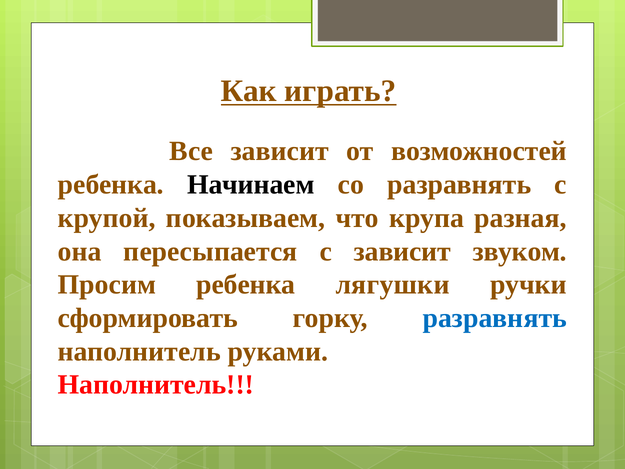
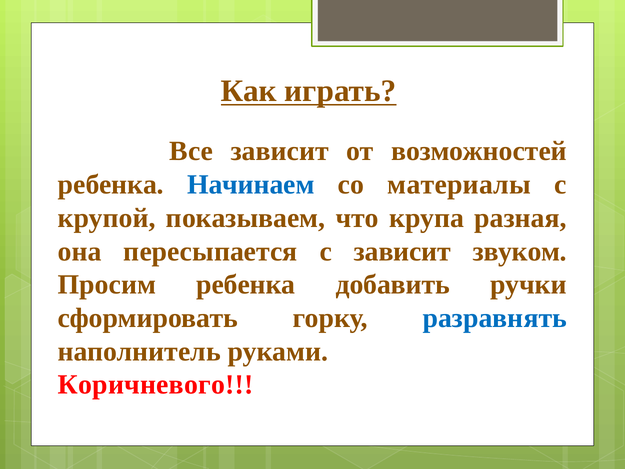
Начинаем colour: black -> blue (251, 185)
со разравнять: разравнять -> материалы (459, 185)
лягушки: лягушки -> добавить (393, 285)
Наполнитель: Наполнитель -> Коричневого (156, 385)
